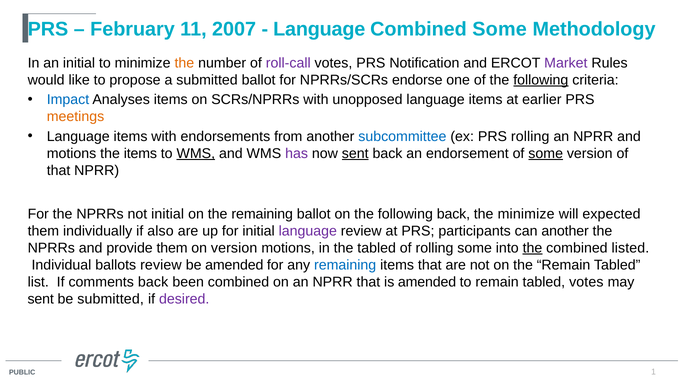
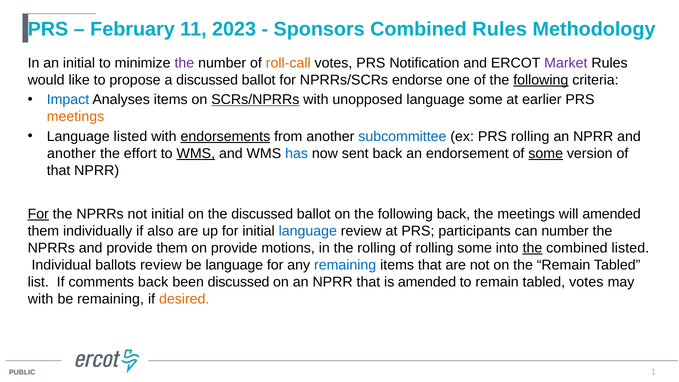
2007: 2007 -> 2023 (234, 29)
Language: Language -> Sponsors (319, 29)
Combined Some: Some -> Rules (500, 29)
the colour: orange -> purple (184, 63)
roll-call colour: purple -> orange (288, 63)
a submitted: submitted -> discussed (207, 80)
SCRs/NPRRs underline: none -> present (255, 100)
unopposed language items: items -> some (486, 100)
items: items -> listed (130, 136)
endorsements underline: none -> present (225, 136)
motions: motions -> another (71, 153)
the items: items -> effort (140, 153)
has colour: purple -> blue (297, 153)
sent underline: present -> none (355, 153)
For underline: none -> present (38, 214)
the remaining: remaining -> discussed (262, 214)
the minimize: minimize -> meetings (526, 214)
will expected: expected -> amended (612, 214)
language colour: purple -> blue (308, 231)
can another: another -> number (565, 231)
on version: version -> provide (234, 248)
the tabled: tabled -> rolling (377, 248)
be amended: amended -> language (234, 265)
been combined: combined -> discussed (239, 282)
sent: sent -> with (41, 299)
be submitted: submitted -> remaining (111, 299)
desired colour: purple -> orange (184, 299)
